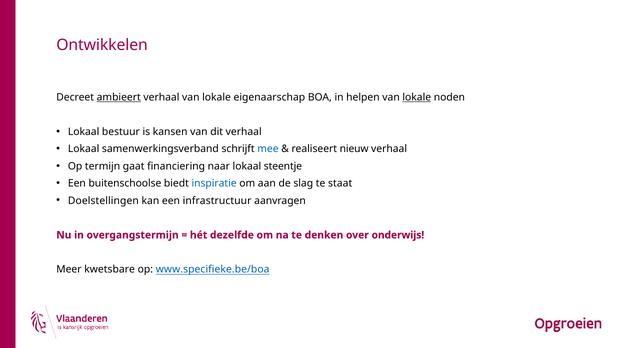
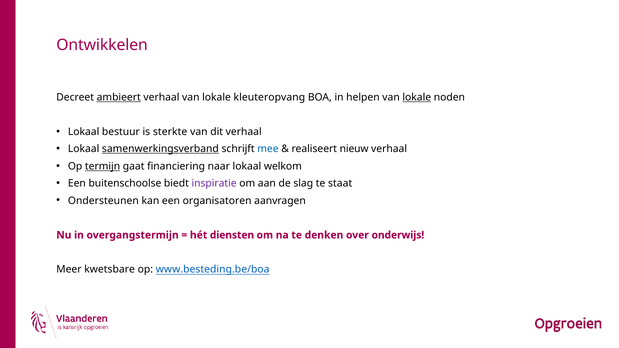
eigenaarschap: eigenaarschap -> kleuteropvang (269, 97)
kansen: kansen -> sterkte (170, 132)
samenwerkingsverband underline: none -> present (160, 149)
termijn underline: none -> present (103, 166)
steentje: steentje -> welkom (283, 166)
inspiratie colour: blue -> purple (214, 184)
Doelstellingen: Doelstellingen -> Ondersteunen (103, 201)
infrastructuur: infrastructuur -> organisatoren (217, 201)
dezelfde: dezelfde -> diensten (232, 235)
www.specifieke.be/boa: www.specifieke.be/boa -> www.besteding.be/boa (213, 270)
